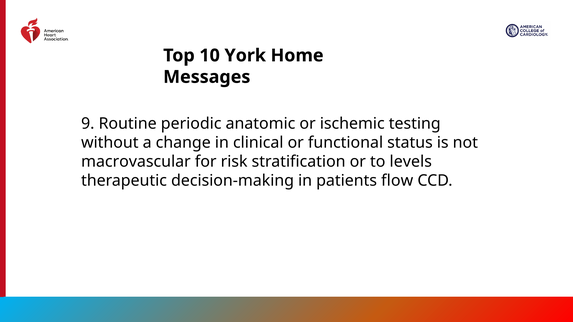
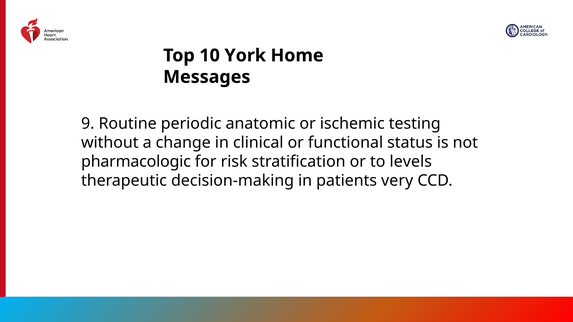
macrovascular: macrovascular -> pharmacologic (136, 162)
flow: flow -> very (397, 181)
